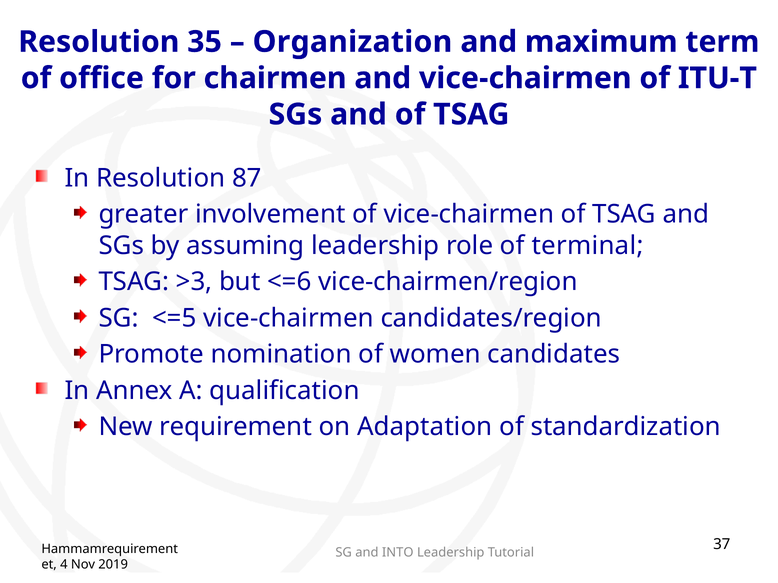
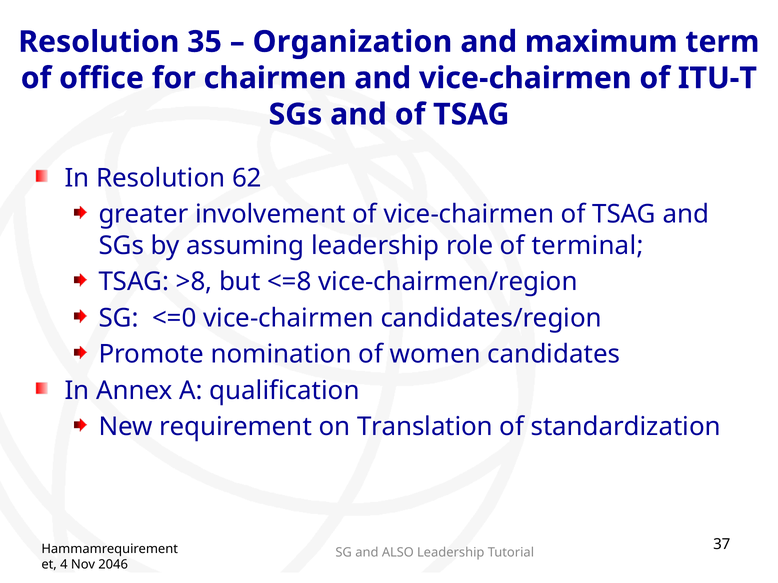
87: 87 -> 62 (247, 178)
>3: >3 -> >8 (194, 282)
<=6: <=6 -> <=8 (289, 282)
<=5: <=5 -> <=0 (174, 318)
Adaptation: Adaptation -> Translation (425, 427)
INTO: INTO -> ALSO (398, 553)
2019: 2019 -> 2046 (113, 565)
